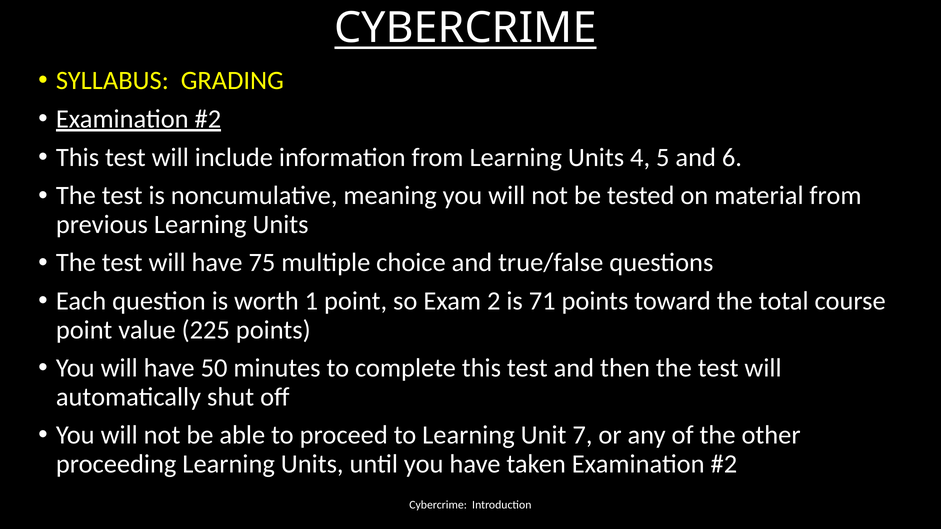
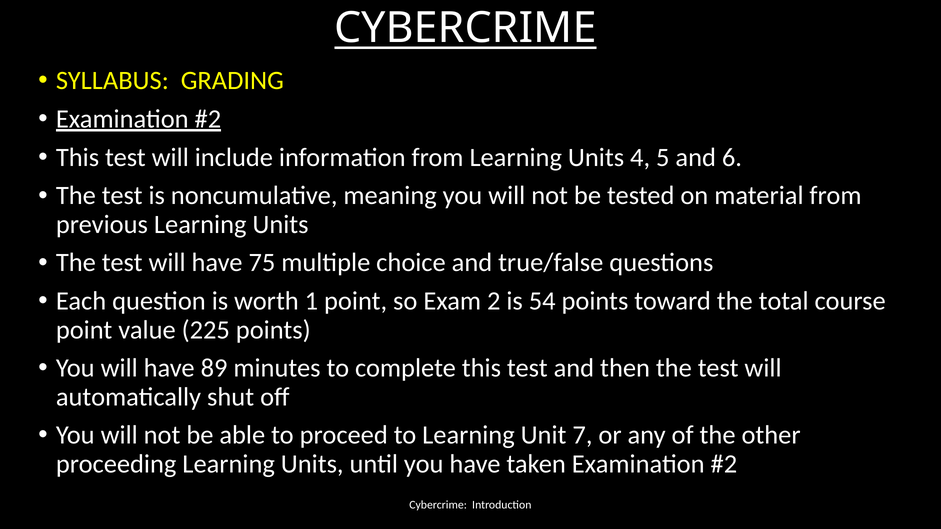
71: 71 -> 54 (542, 301)
50: 50 -> 89 (214, 368)
